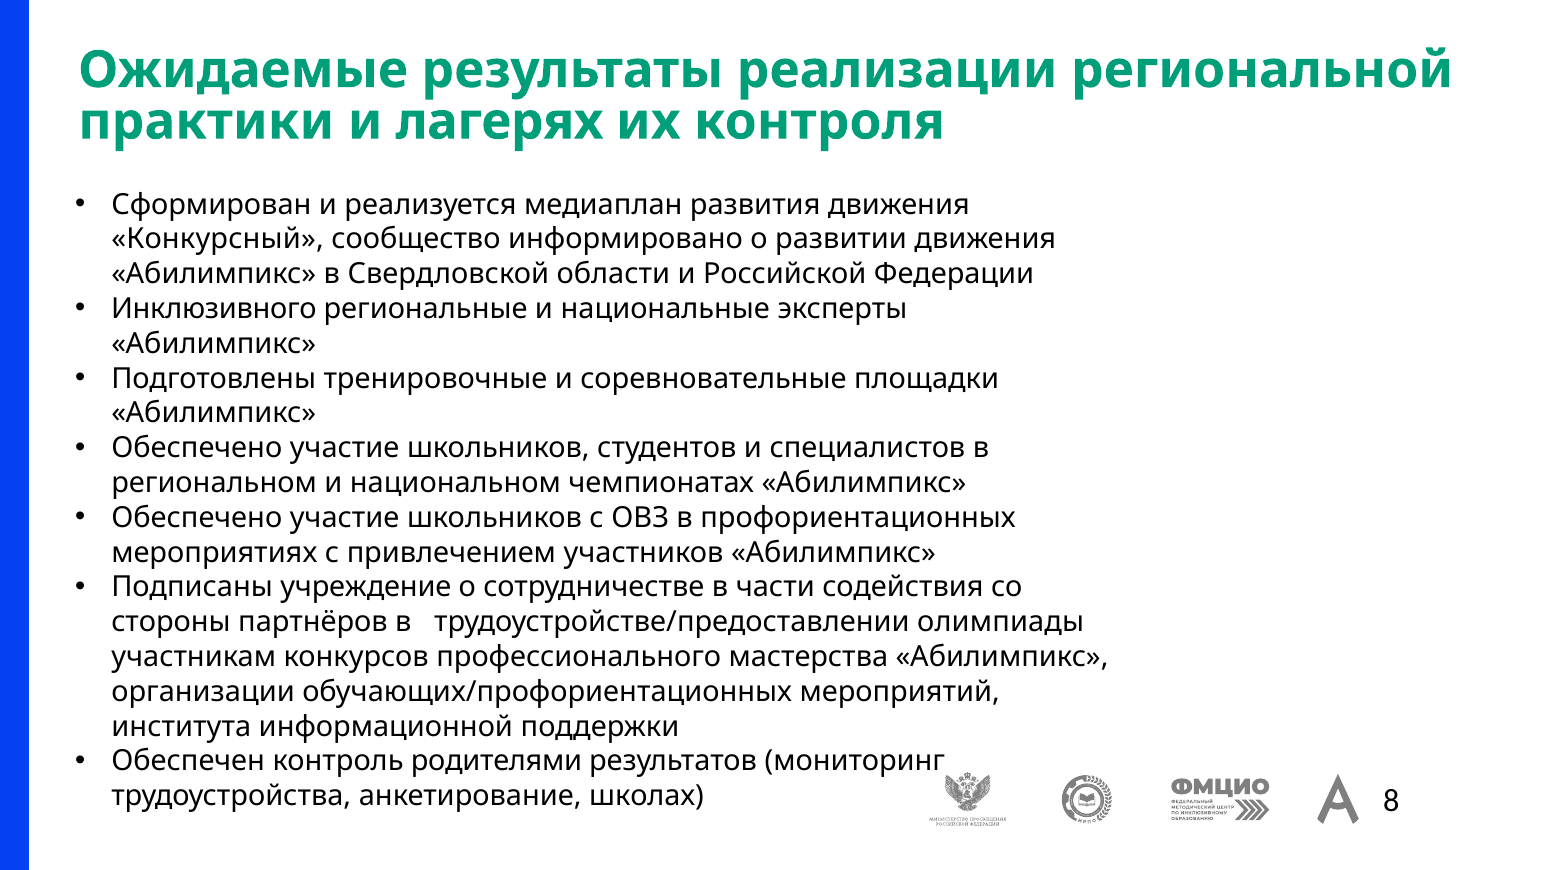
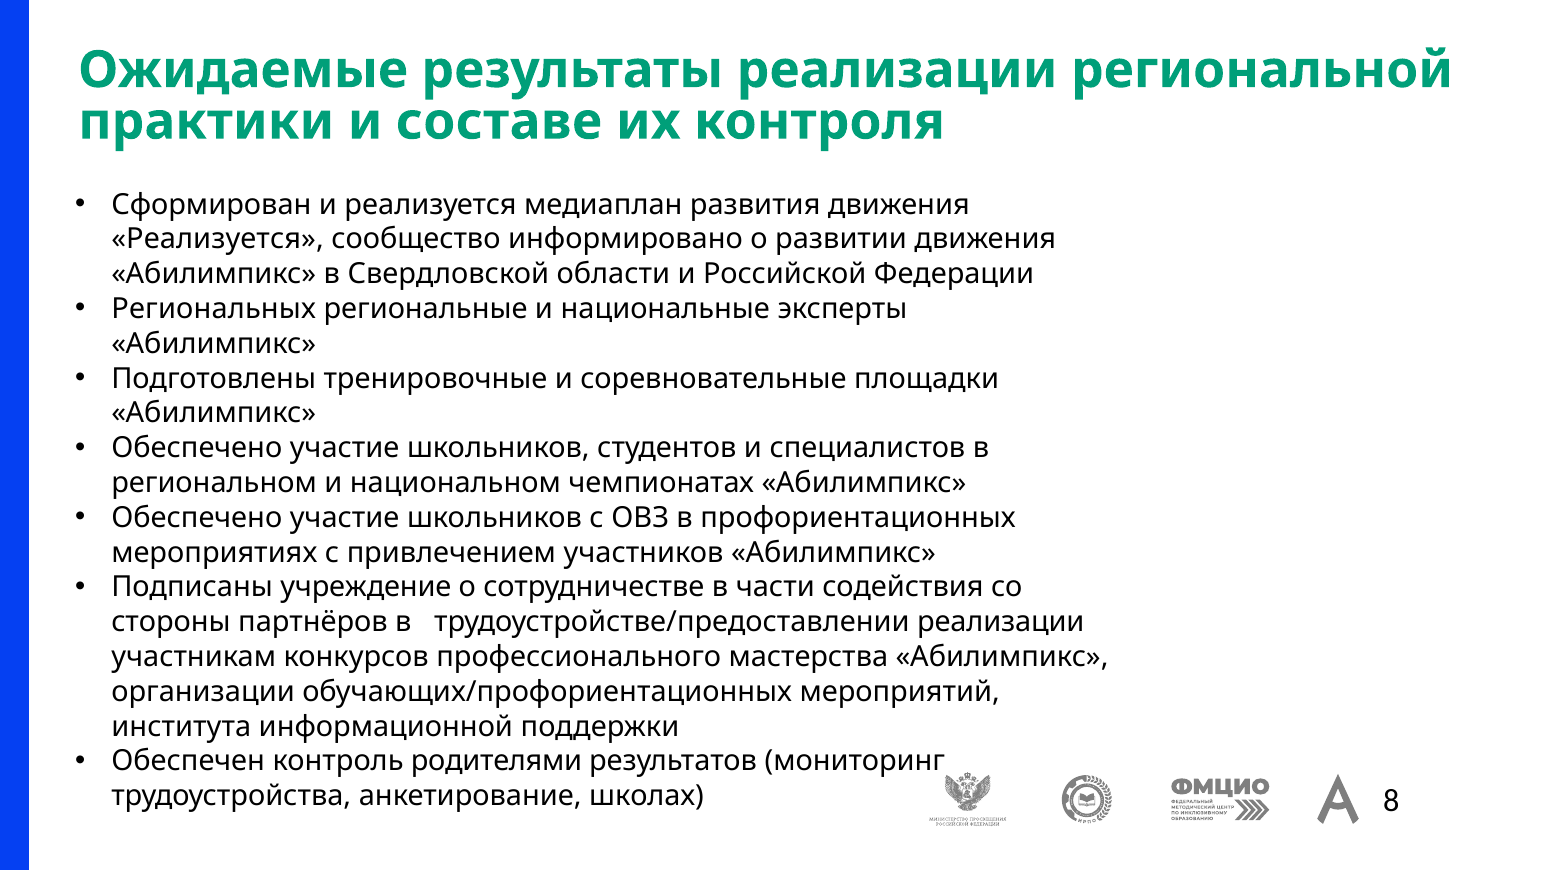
лагерях: лагерях -> составе (499, 122)
Конкурсный: Конкурсный -> Реализуется (218, 239)
Инклюзивного: Инклюзивного -> Региональных (214, 309)
трудоустройстве/предоставлении олимпиады: олимпиады -> реализации (1001, 622)
